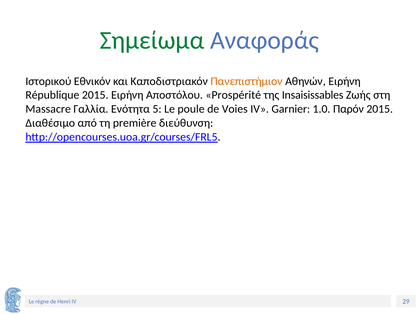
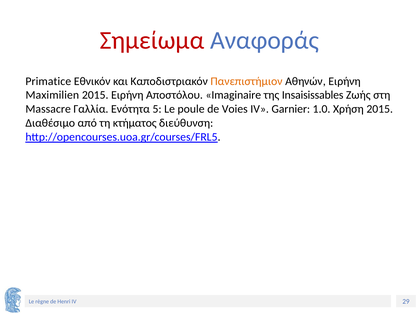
Σημείωμα colour: green -> red (152, 41)
Ιστορικού: Ιστορικού -> Primatice (48, 81)
République: République -> Maximilien (52, 95)
Prospérité: Prospérité -> Imaginaire (233, 95)
Παρόν: Παρόν -> Χρήση (348, 109)
première: première -> κτήματος (135, 123)
